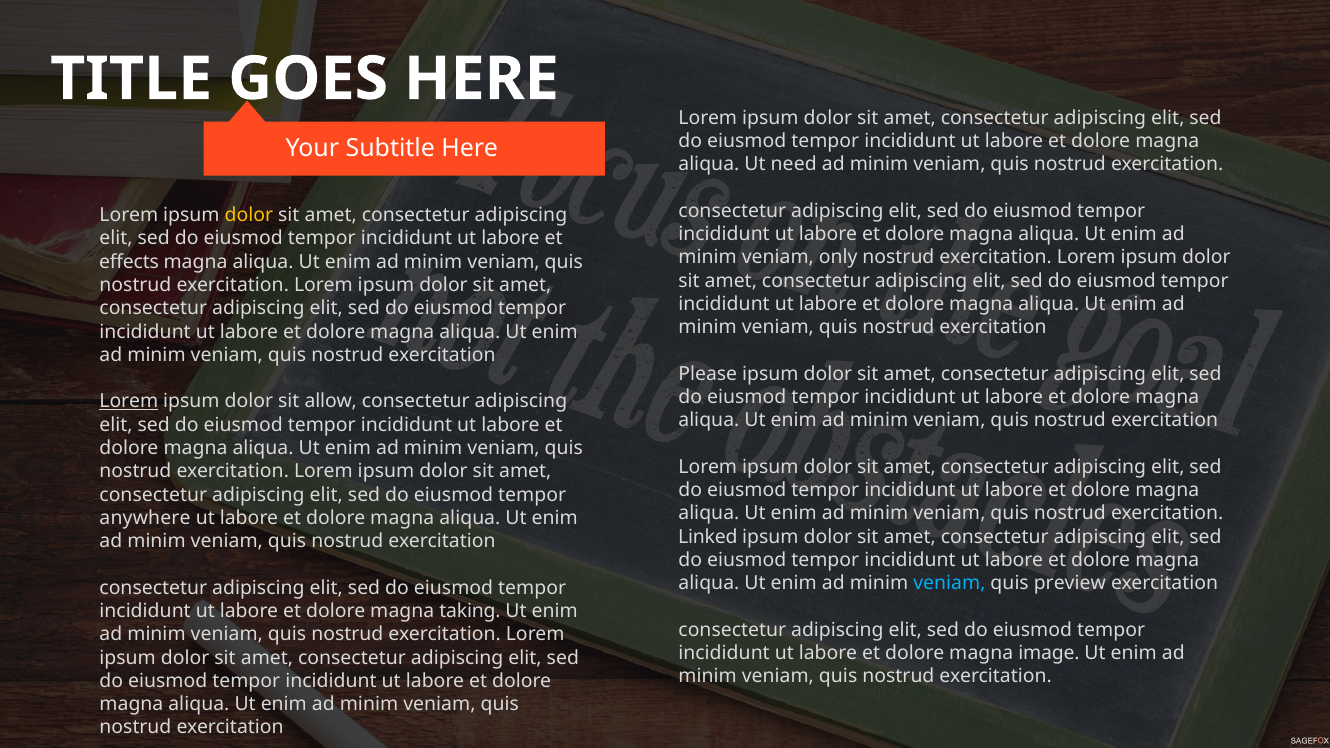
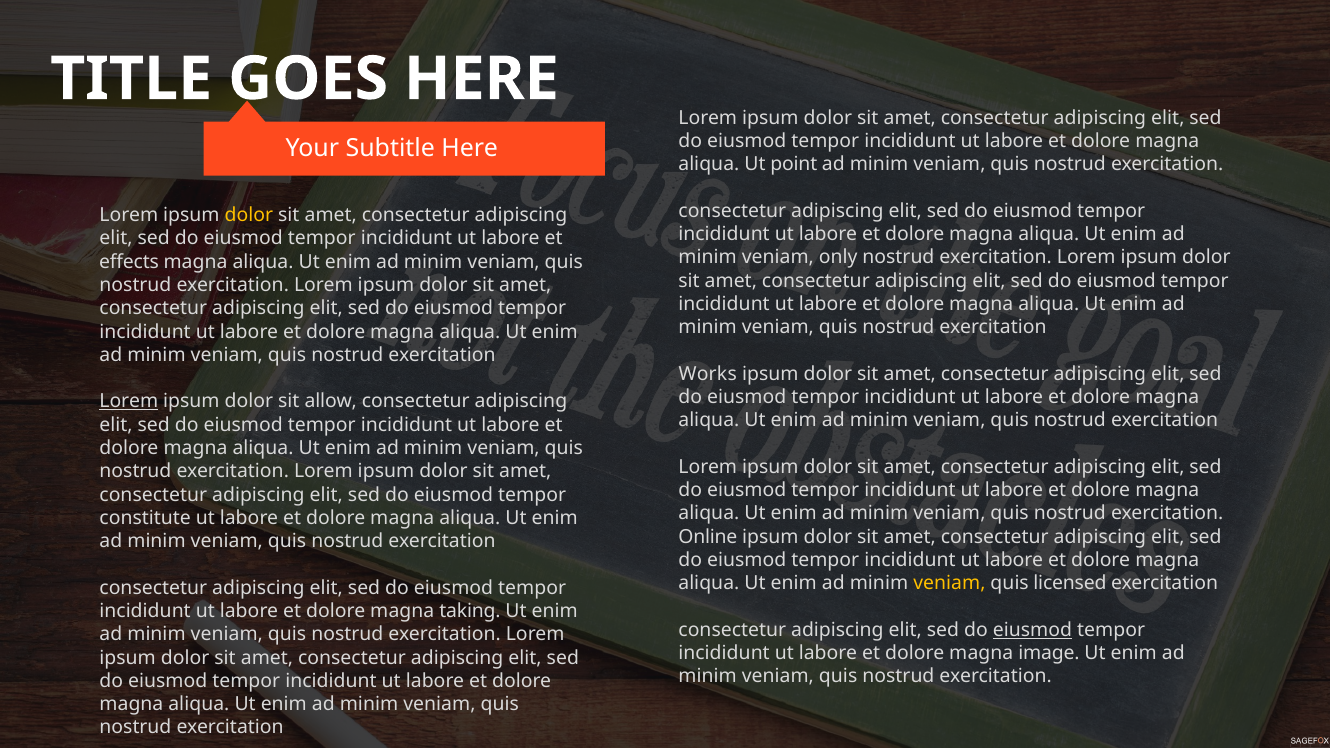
need: need -> point (794, 164)
Please: Please -> Works (708, 374)
anywhere: anywhere -> constitute (145, 518)
Linked: Linked -> Online (708, 537)
veniam colour: light blue -> yellow (949, 583)
preview: preview -> licensed (1070, 583)
eiusmod underline: none -> present (1032, 630)
